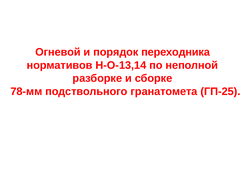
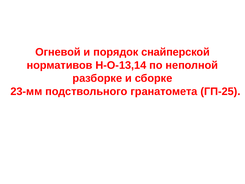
переходника: переходника -> снайперской (176, 52)
78-мм: 78-мм -> 23-мм (26, 91)
